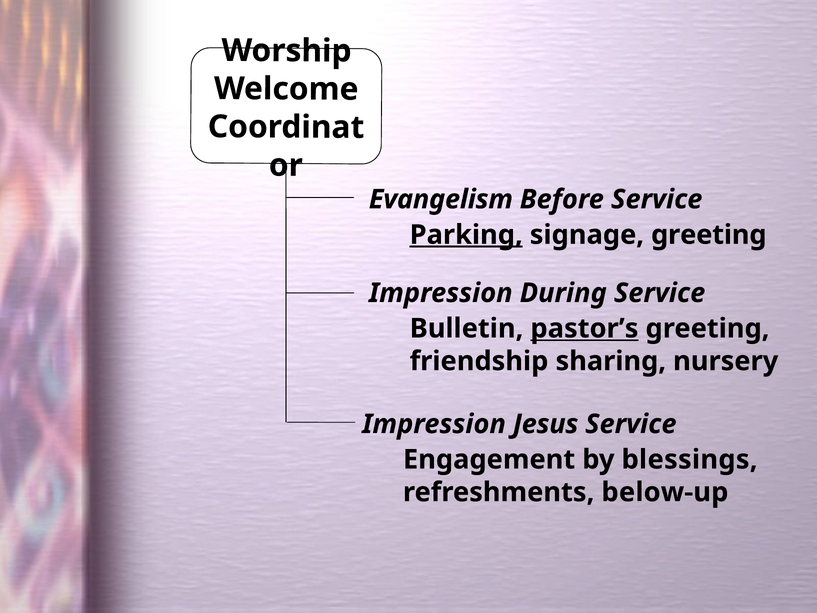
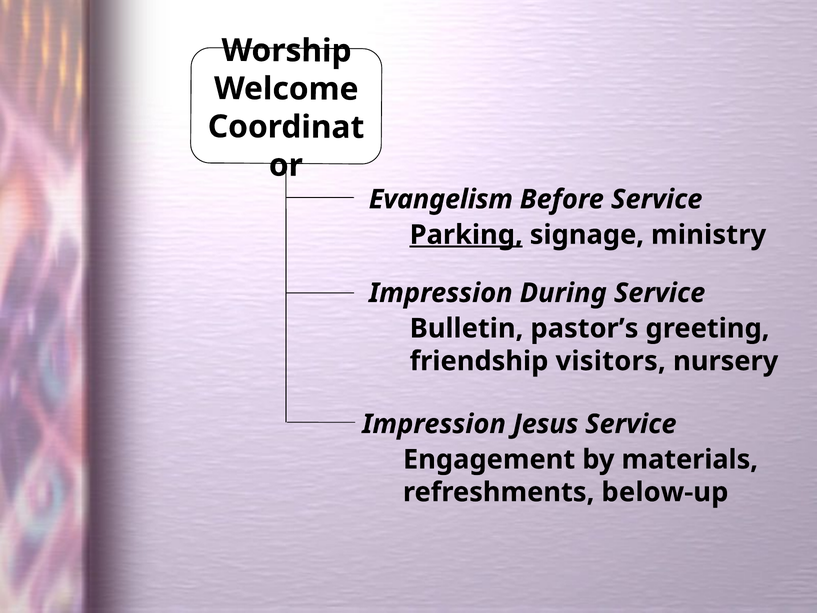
signage greeting: greeting -> ministry (709, 235)
pastor’s underline: present -> none (584, 328)
sharing: sharing -> visitors (611, 361)
blessings: blessings -> materials (690, 459)
